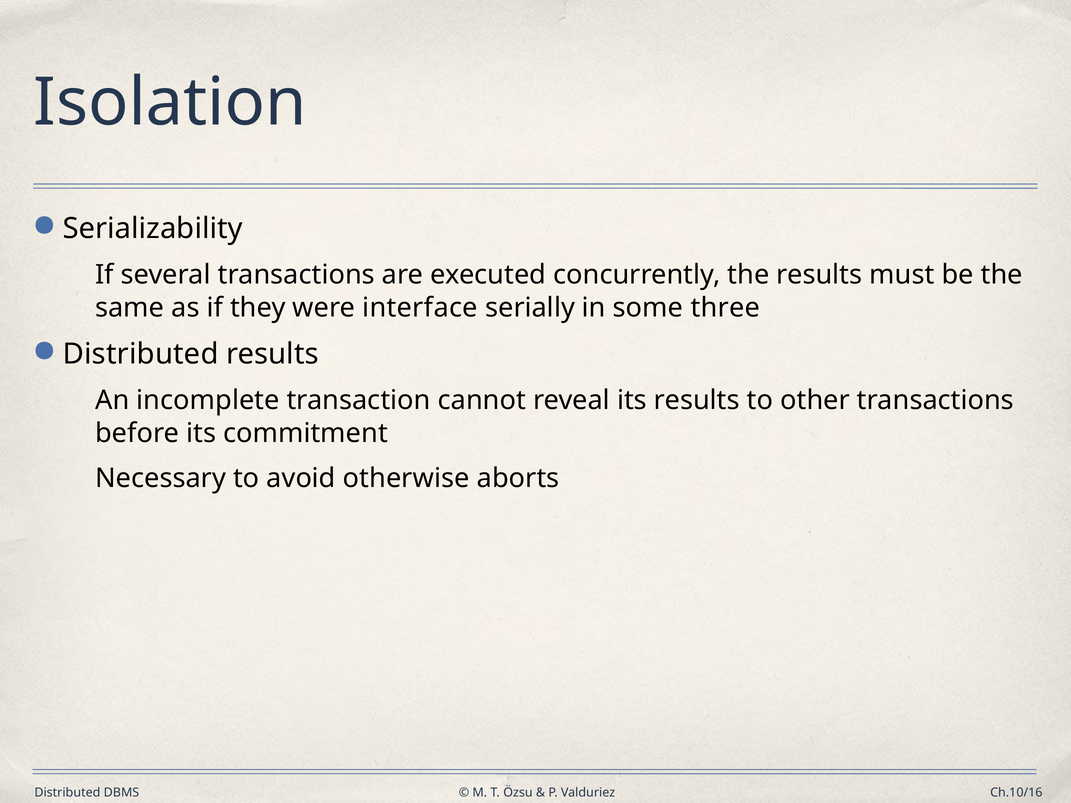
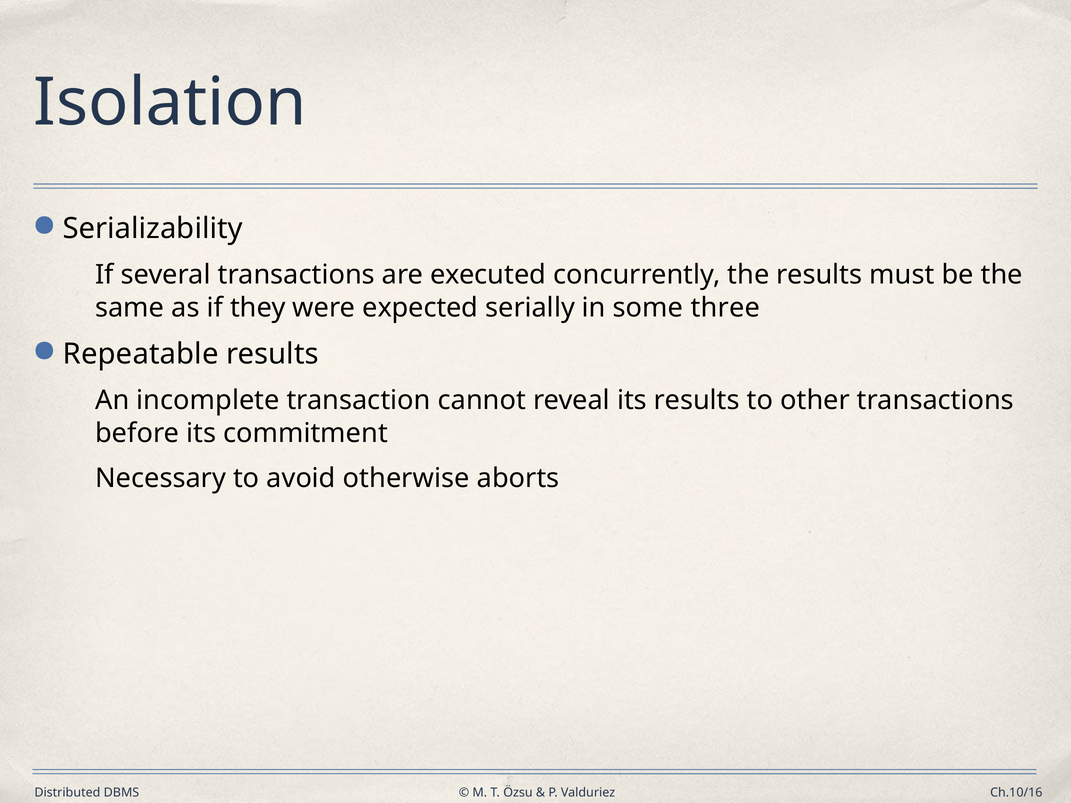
interface: interface -> expected (420, 308)
Distributed: Distributed -> Repeatable (141, 354)
